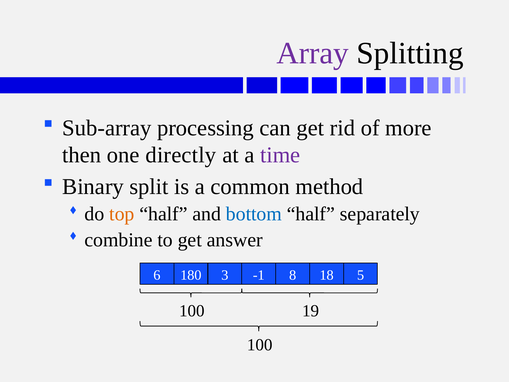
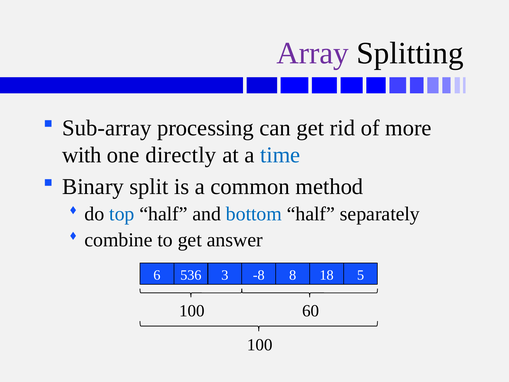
then: then -> with (82, 155)
time colour: purple -> blue (280, 155)
top colour: orange -> blue (122, 214)
180: 180 -> 536 (191, 275)
-1: -1 -> -8 (259, 275)
19: 19 -> 60 (311, 311)
